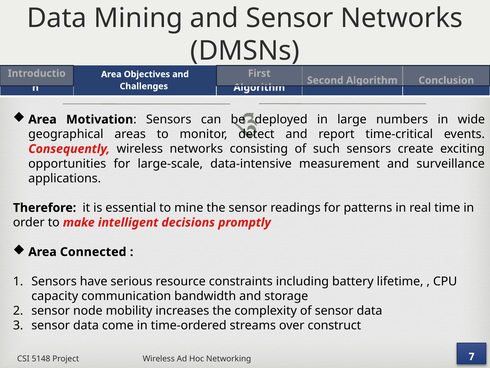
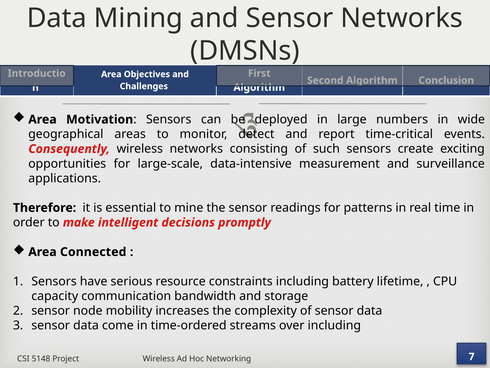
over construct: construct -> including (334, 325)
